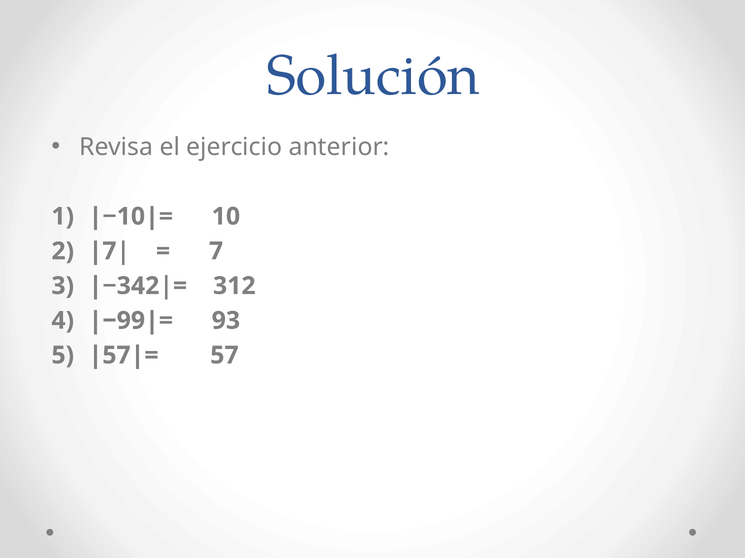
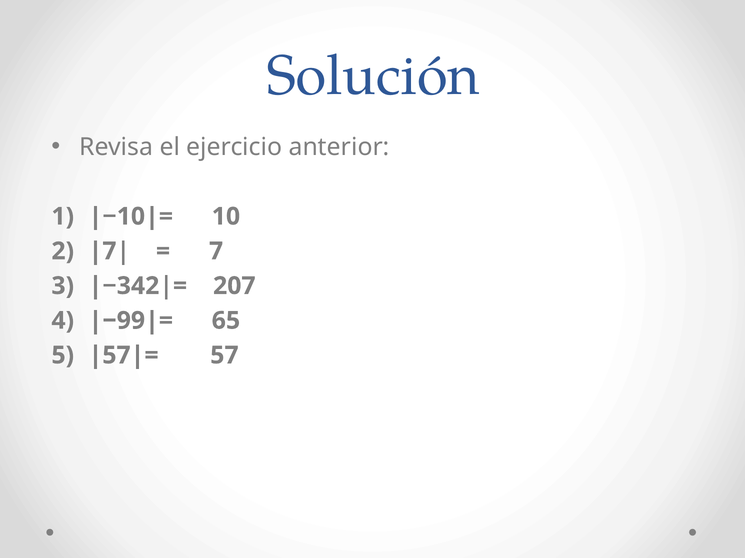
312: 312 -> 207 (234, 286)
93: 93 -> 65 (226, 321)
